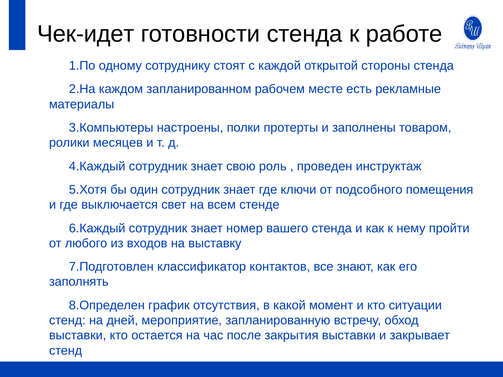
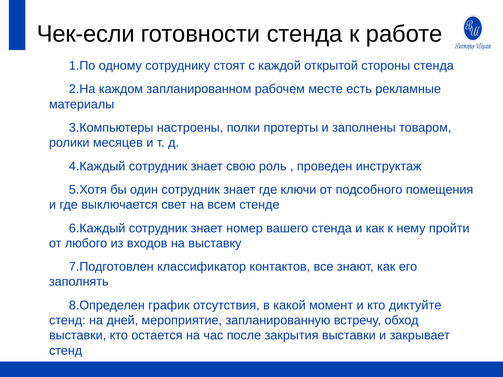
Чек-идет: Чек-идет -> Чек-если (86, 34)
ситуации: ситуации -> диктуйте (415, 305)
